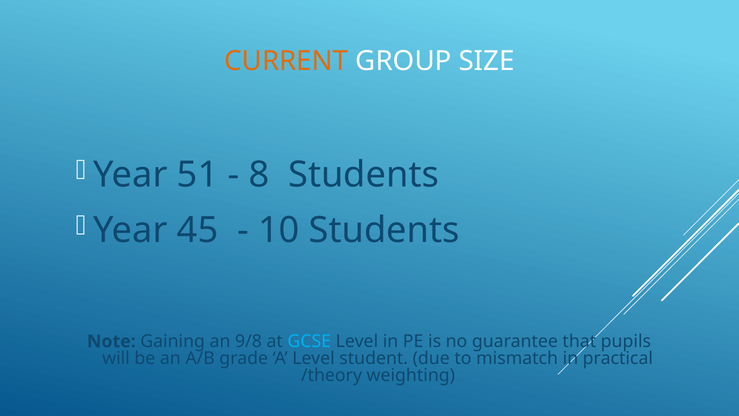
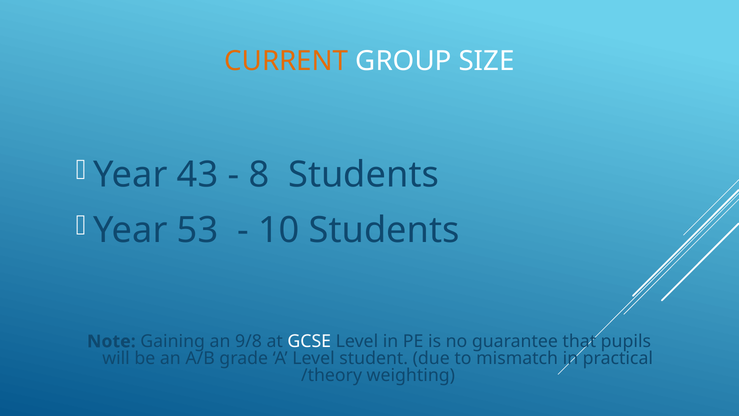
51: 51 -> 43 (198, 175)
45: 45 -> 53 (198, 230)
GCSE colour: light blue -> white (309, 341)
